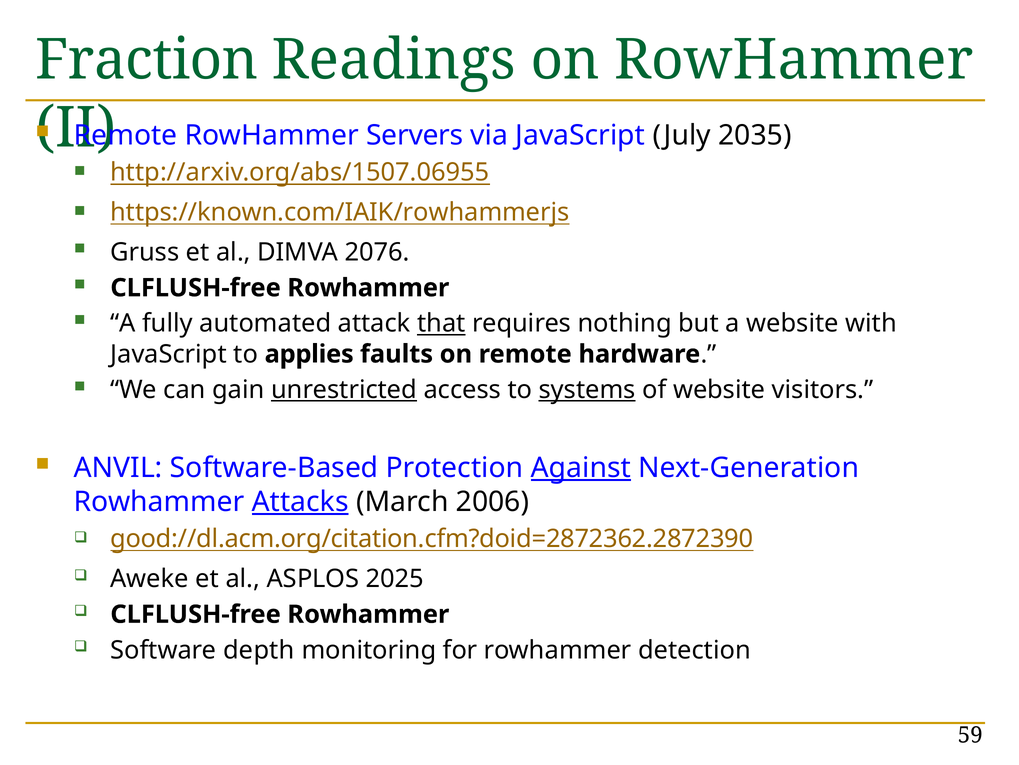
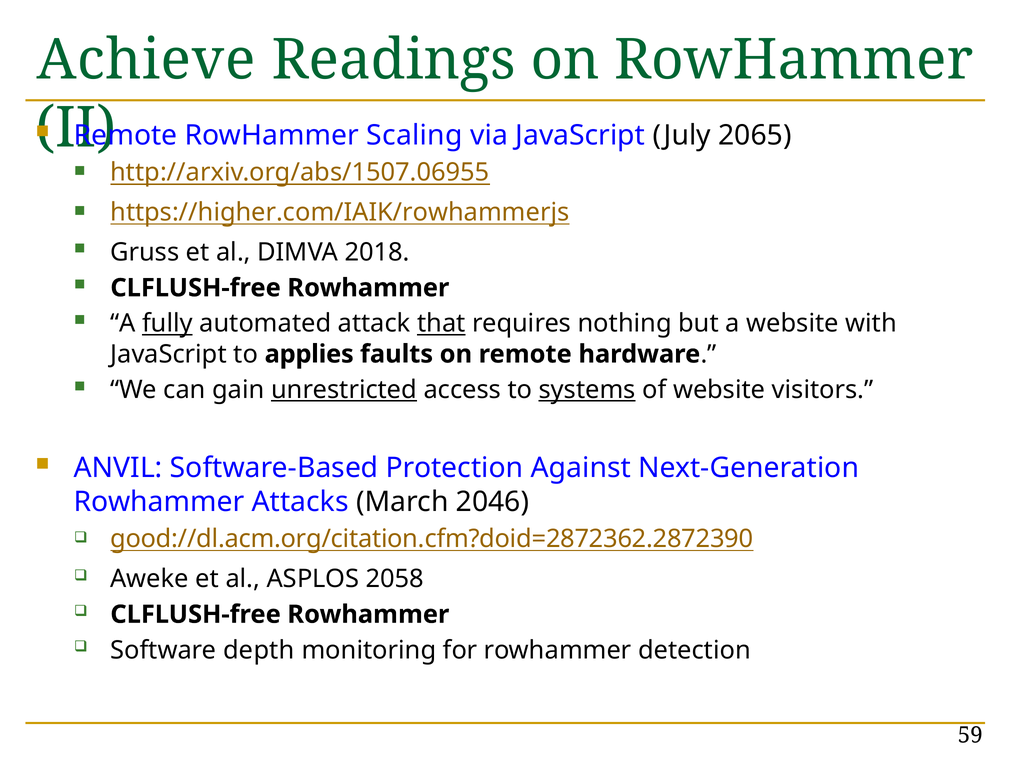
Fraction: Fraction -> Achieve (146, 60)
Servers: Servers -> Scaling (415, 135)
2035: 2035 -> 2065 (755, 135)
https://known.com/IAIK/rowhammerjs: https://known.com/IAIK/rowhammerjs -> https://higher.com/IAIK/rowhammerjs (340, 212)
2076: 2076 -> 2018 (377, 252)
fully underline: none -> present (167, 323)
Against underline: present -> none (581, 467)
Attacks underline: present -> none (300, 501)
2006: 2006 -> 2046 (493, 501)
2025: 2025 -> 2058 (395, 578)
